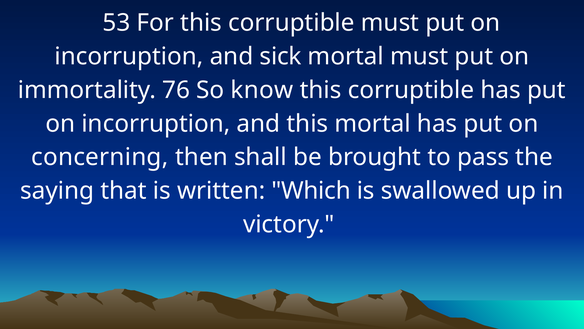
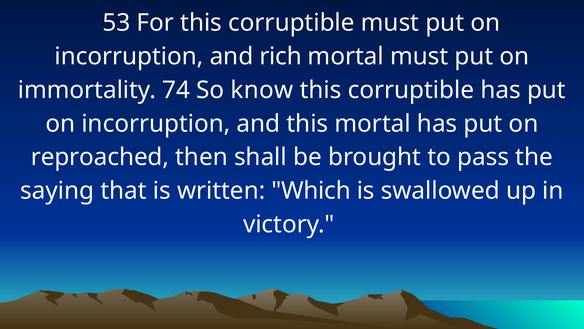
sick: sick -> rich (281, 56)
76: 76 -> 74 (176, 90)
concerning: concerning -> reproached (100, 157)
